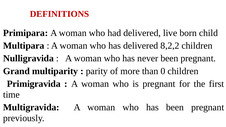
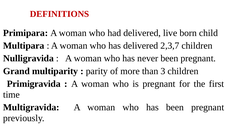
8,2,2: 8,2,2 -> 2,3,7 (170, 46)
0: 0 -> 3 (163, 71)
